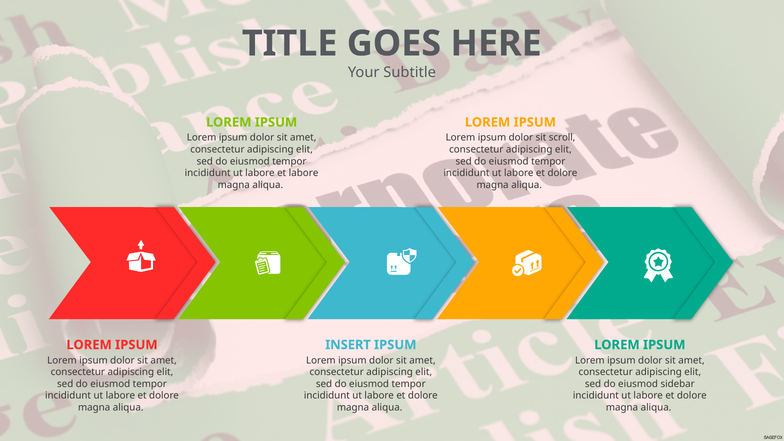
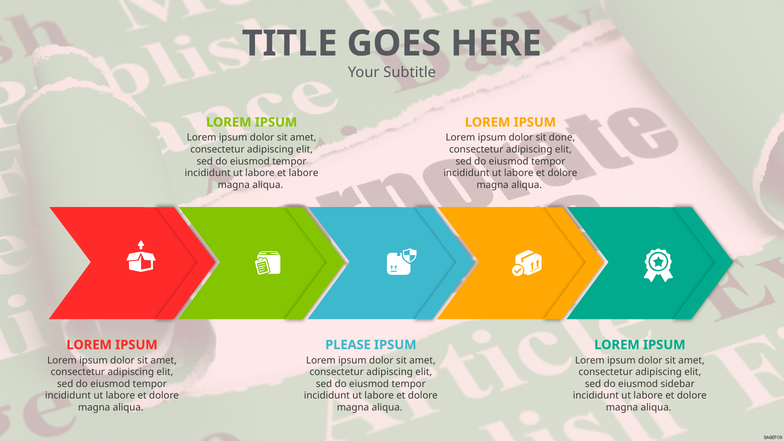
scroll: scroll -> done (562, 138)
INSERT: INSERT -> PLEASE (348, 345)
